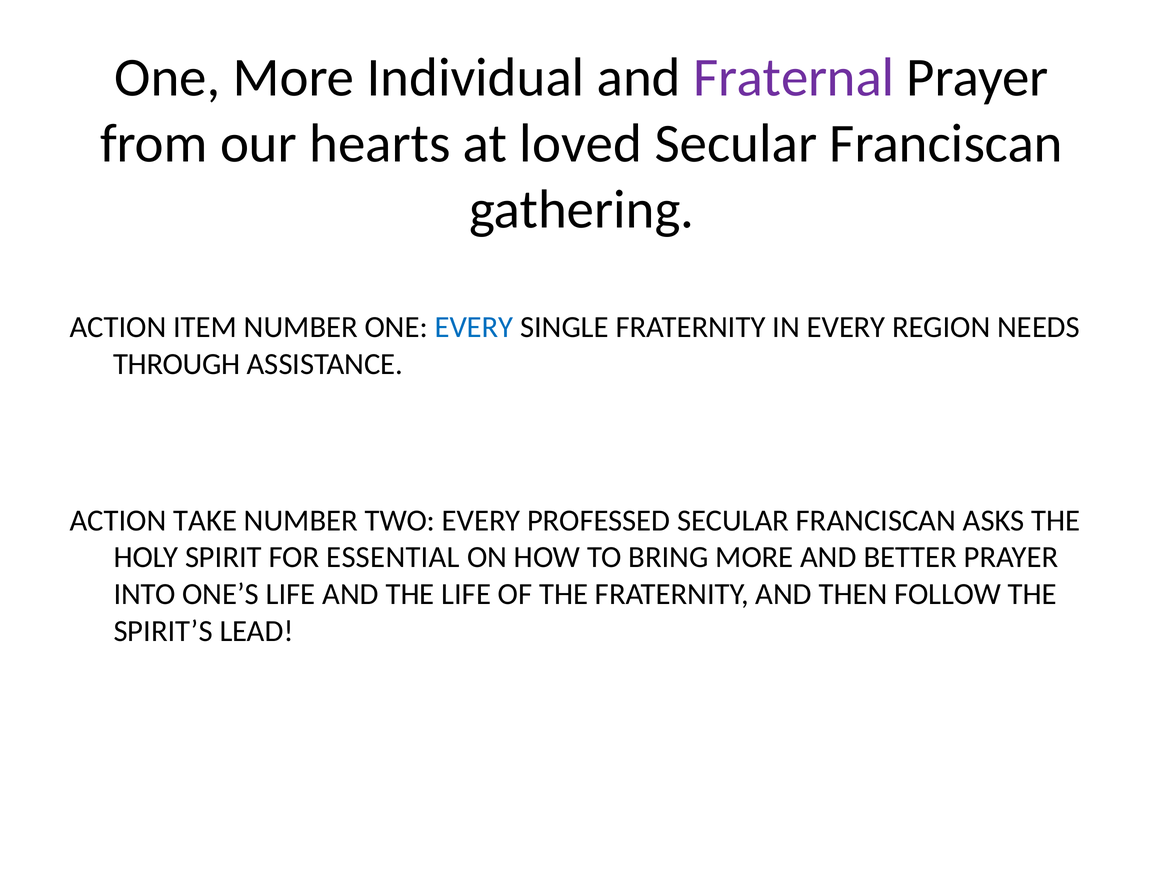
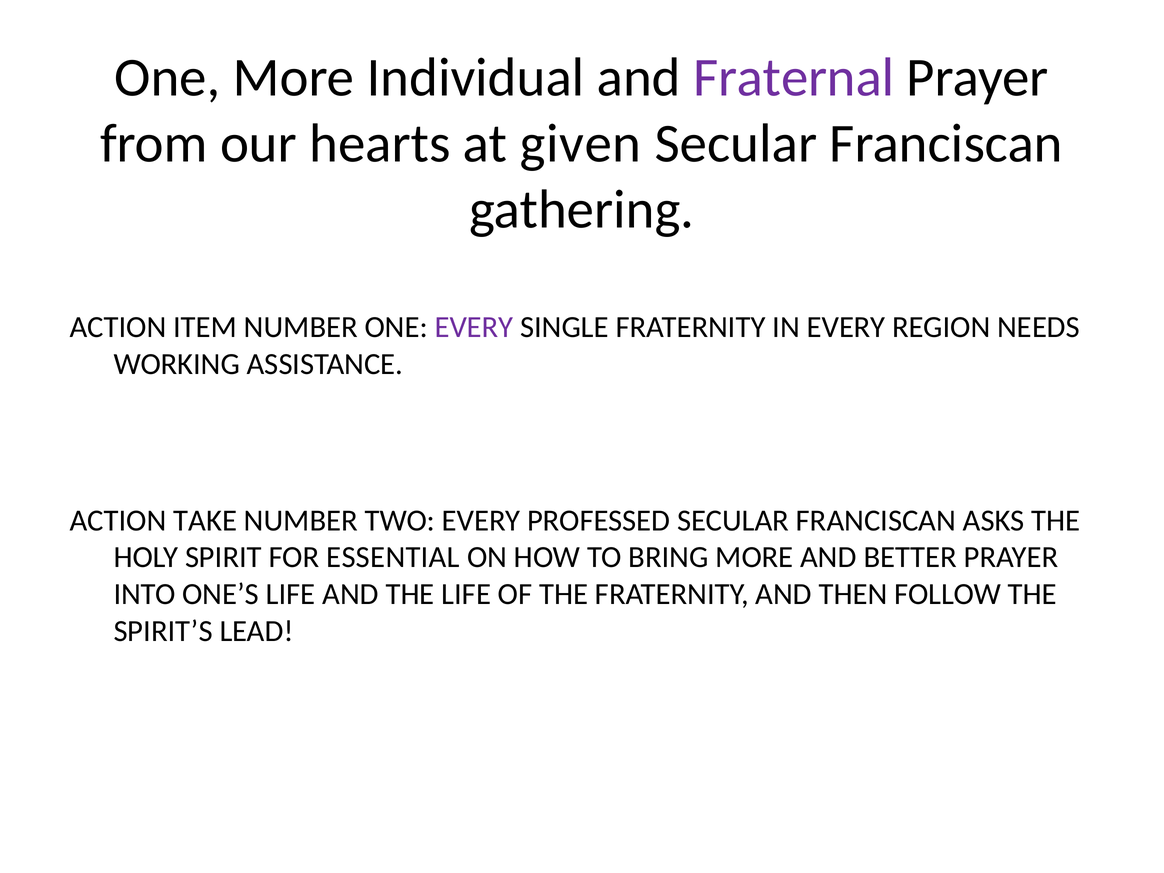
loved: loved -> given (581, 143)
EVERY colour: blue -> purple (474, 327)
THROUGH: THROUGH -> WORKING (177, 364)
